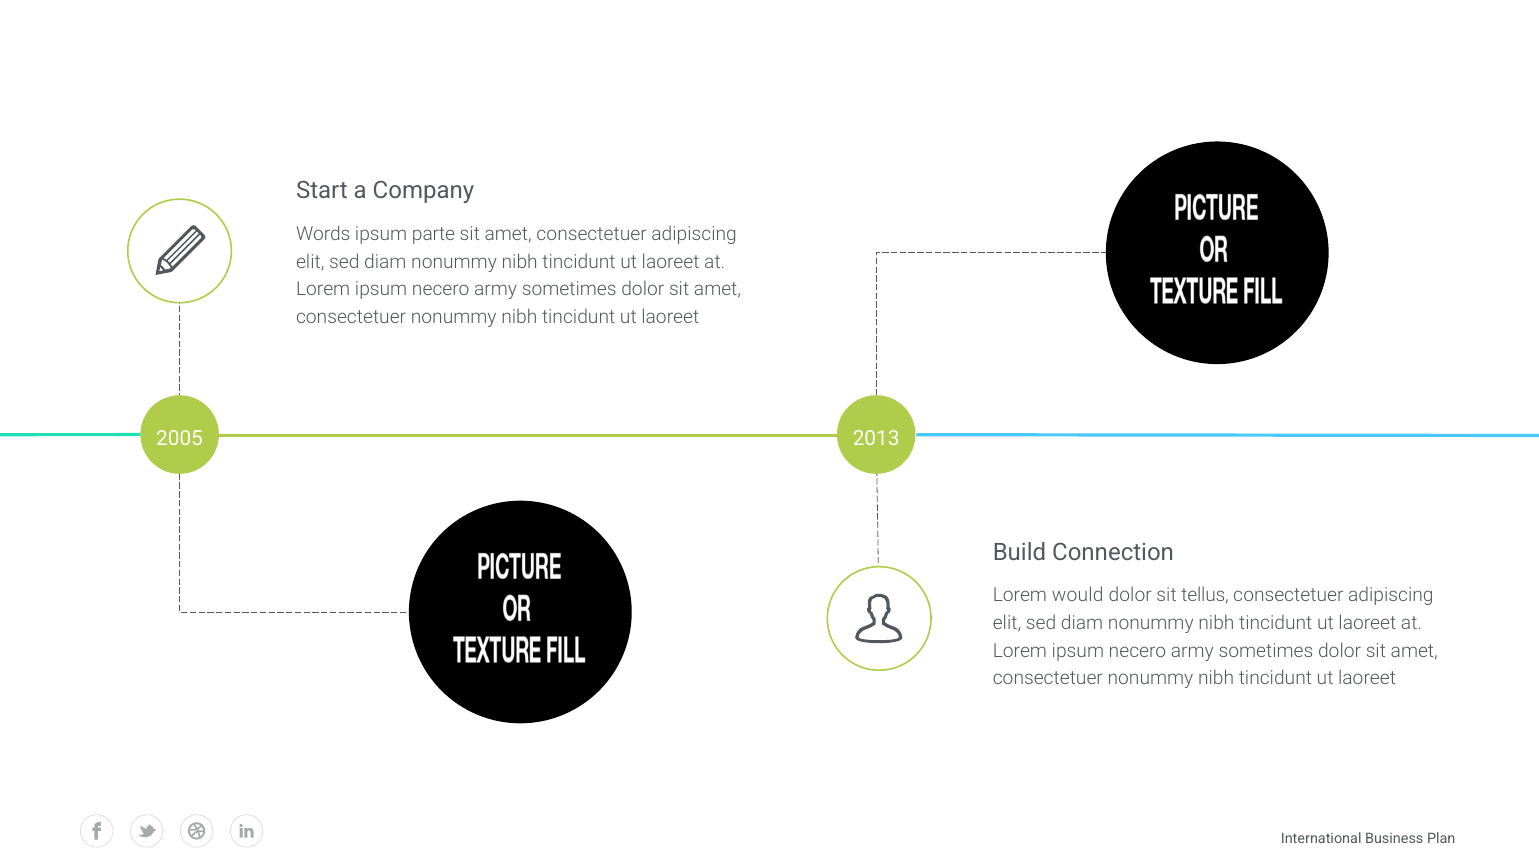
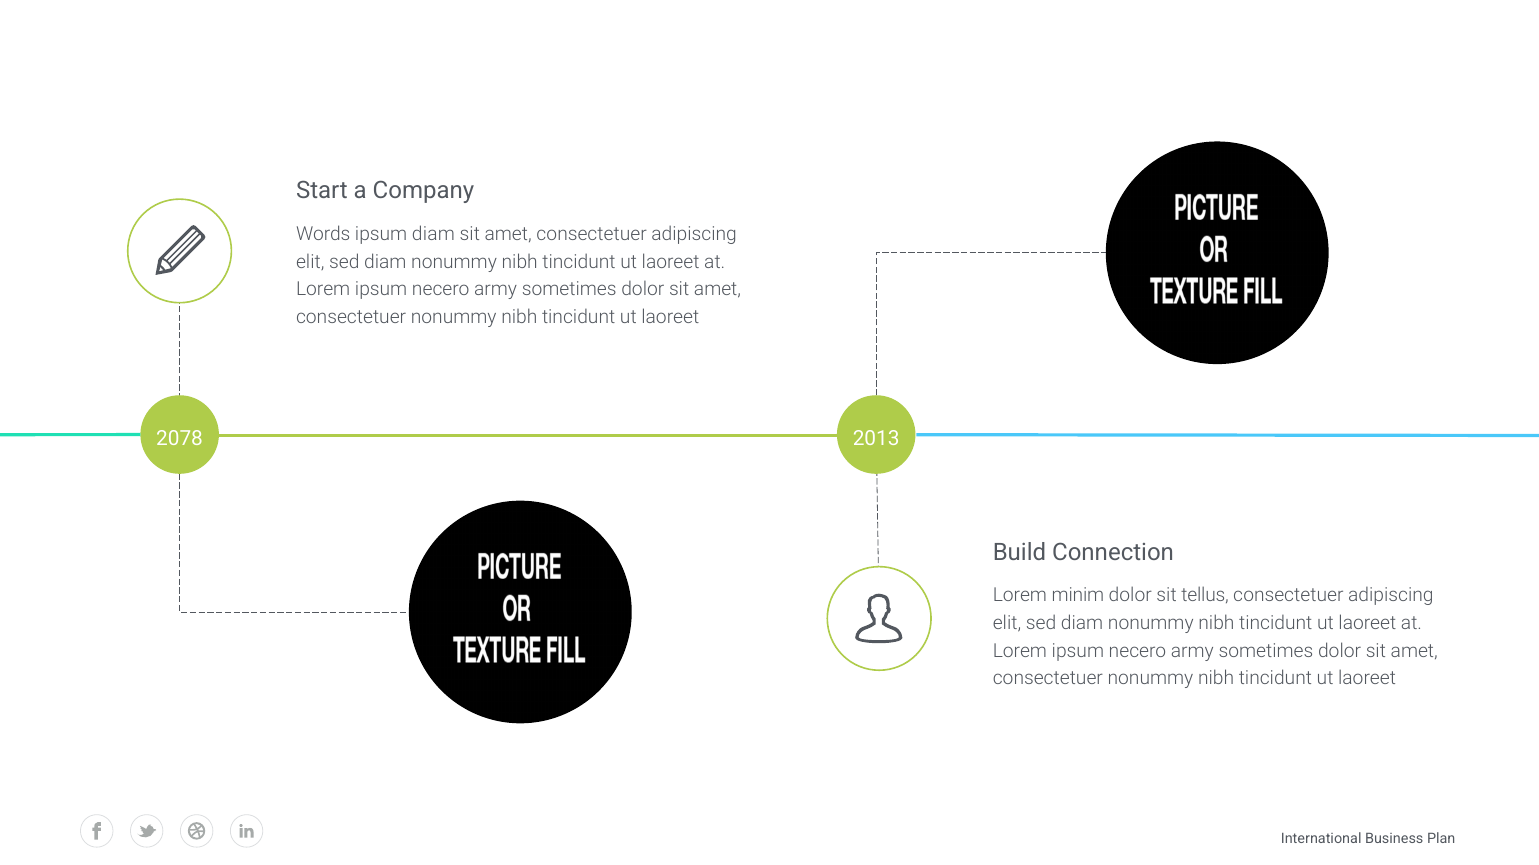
ipsum parte: parte -> diam (433, 234)
2005: 2005 -> 2078 (180, 439)
would: would -> minim (1078, 596)
